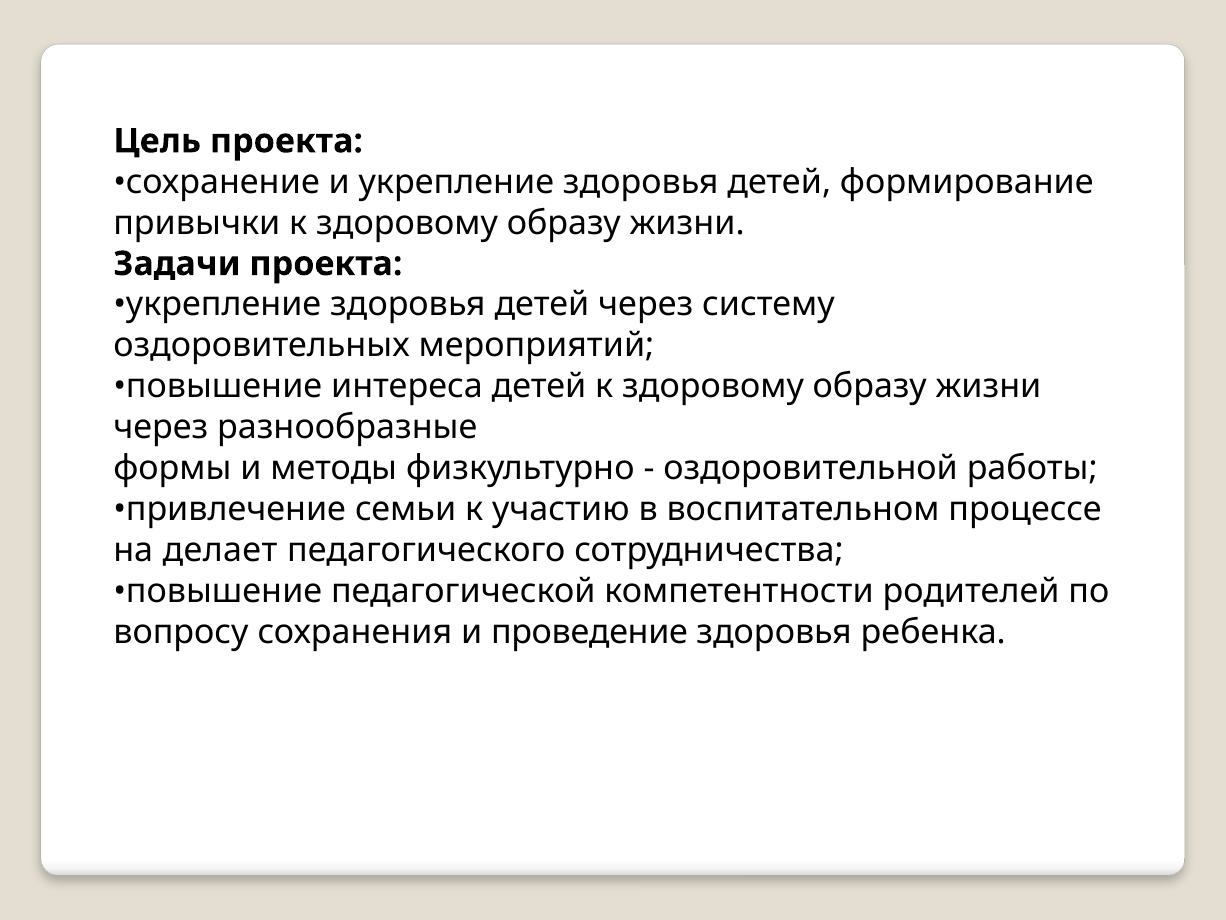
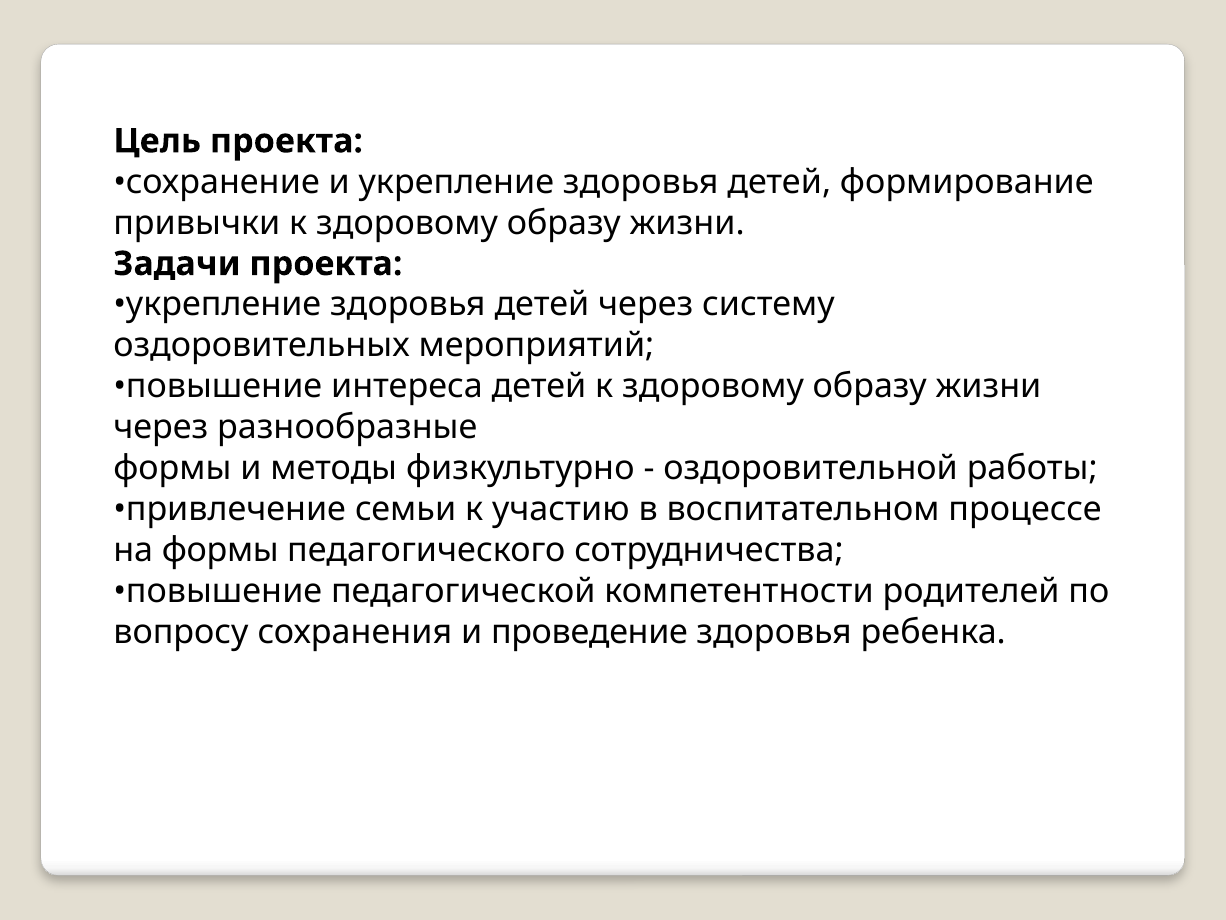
на делает: делает -> формы (220, 550)
